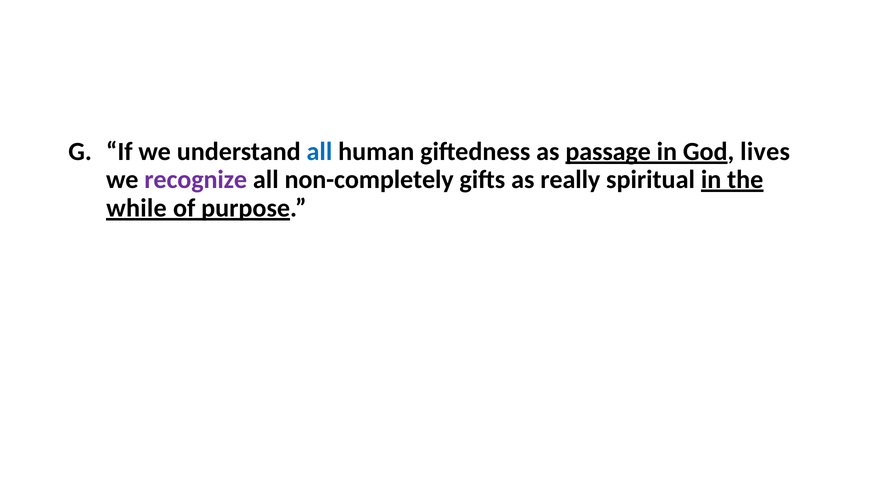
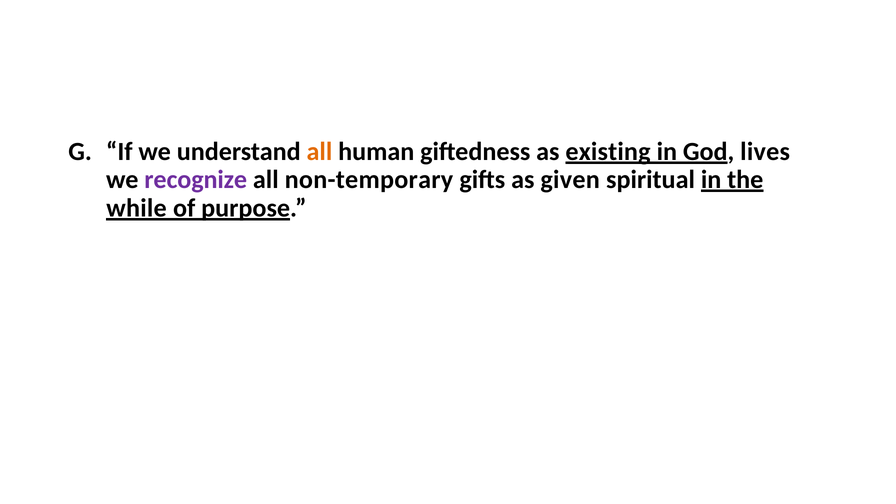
all colour: blue -> orange (319, 151)
passage: passage -> existing (608, 151)
non-completely: non-completely -> non-temporary (369, 180)
really: really -> given (570, 180)
